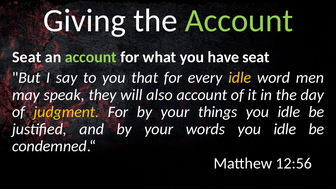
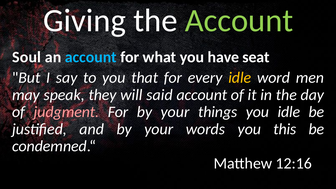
Seat: Seat -> Soul (27, 57)
account colour: light green -> light blue (91, 57)
also: also -> said (160, 95)
judgment colour: yellow -> pink (66, 112)
words you idle: idle -> this (285, 129)
12:56: 12:56 -> 12:16 (294, 163)
